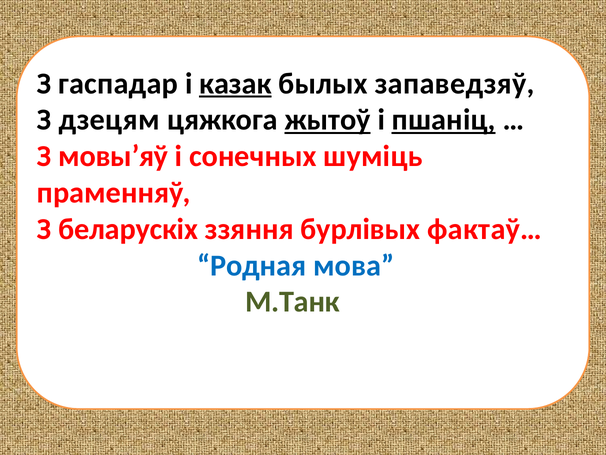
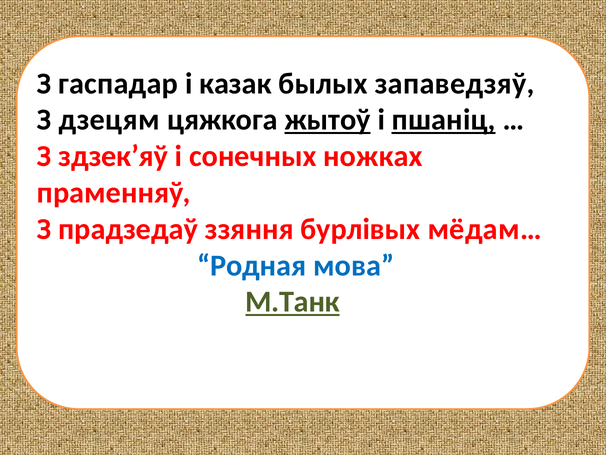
казак underline: present -> none (235, 83)
мовы’яў: мовы’яў -> здзек’яў (113, 156)
шуміць: шуміць -> ножках (373, 156)
беларускіх: беларускіх -> прадзедаў (128, 229)
фактаў…: фактаў… -> мёдам… (485, 229)
М.Танк underline: none -> present (293, 302)
